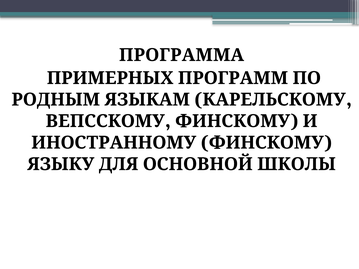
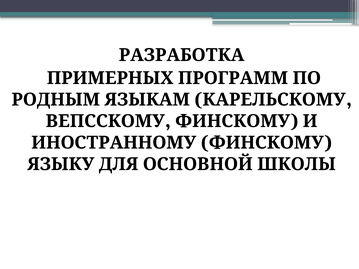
ПРОГРАММА: ПРОГРАММА -> РАЗРАБОТКА (182, 55)
